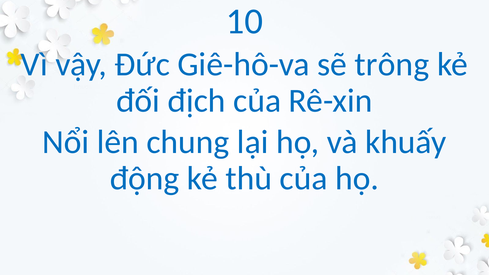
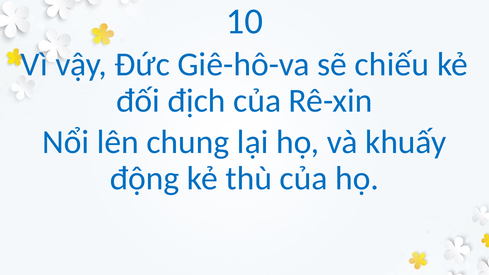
trông: trông -> chiếu (392, 64)
